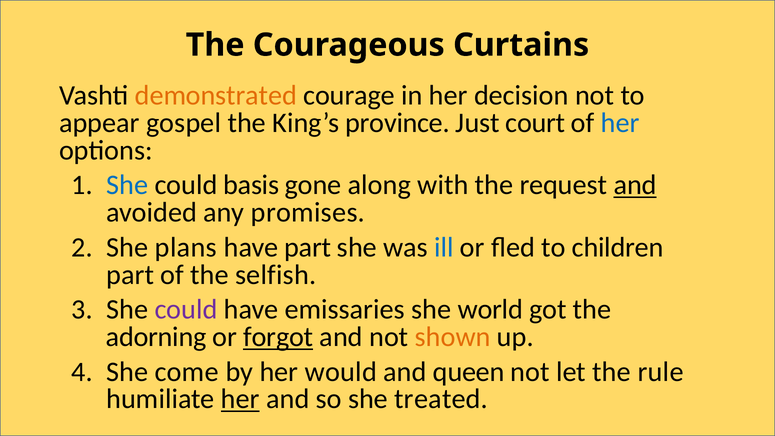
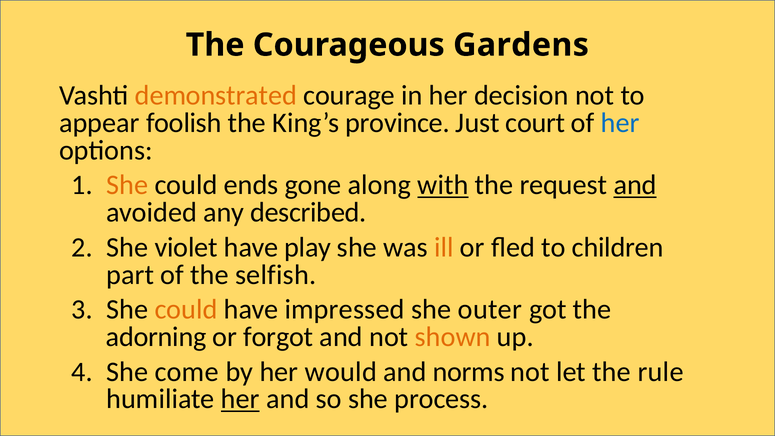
Curtains: Curtains -> Gardens (521, 45)
gospel: gospel -> foolish (184, 123)
She colour: blue -> orange (127, 185)
basis: basis -> ends (251, 185)
with underline: none -> present (443, 185)
promises: promises -> described (308, 213)
plans: plans -> violet (186, 247)
have part: part -> play (308, 247)
ill colour: blue -> orange (444, 247)
could colour: purple -> orange (186, 309)
emissaries: emissaries -> impressed (345, 309)
world: world -> outer (490, 309)
forgot underline: present -> none (278, 337)
queen: queen -> norms (469, 372)
treated: treated -> process (441, 399)
